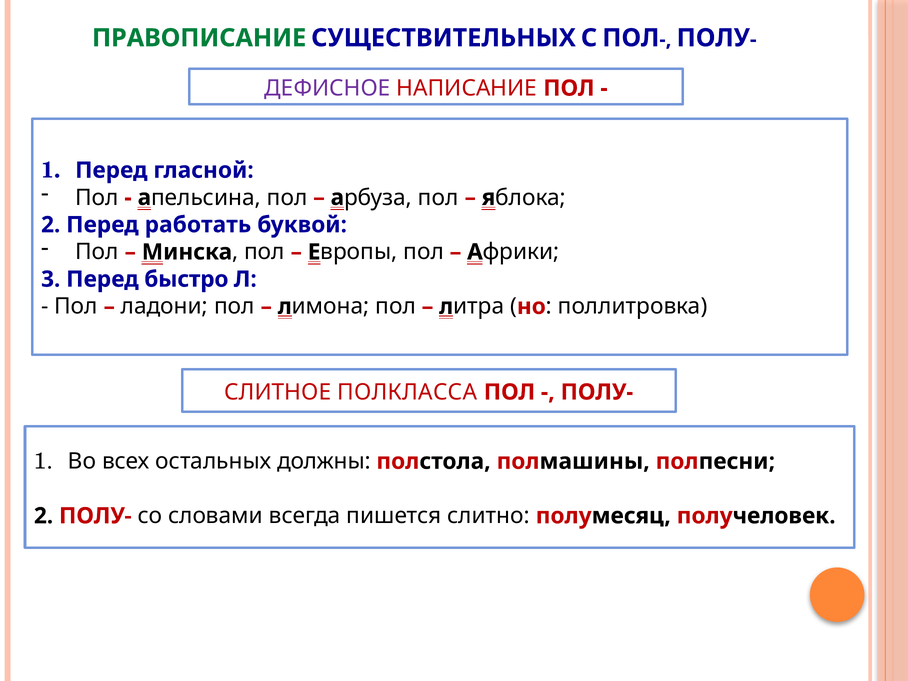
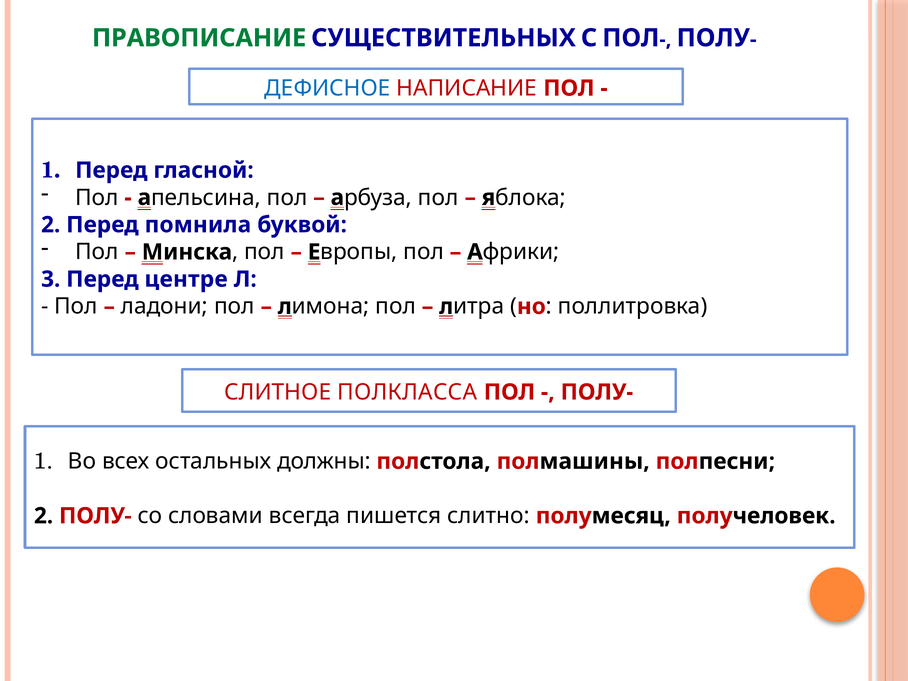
ДЕФИСНОЕ colour: purple -> blue (327, 88)
работать: работать -> помнила (198, 225)
быстро: быстро -> центре (186, 279)
